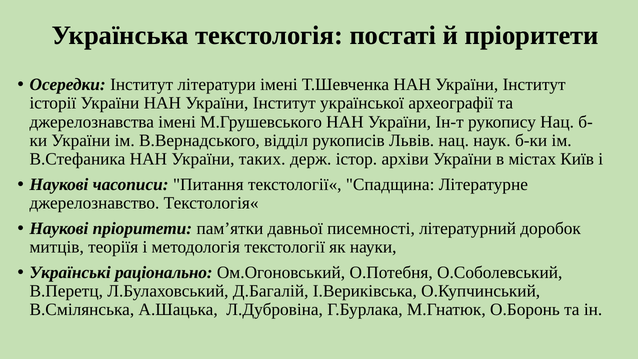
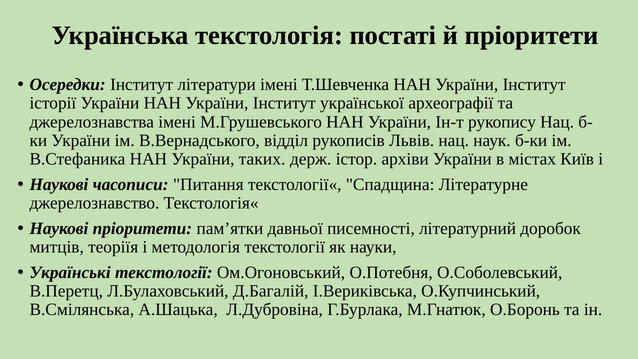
Українські раціонально: раціонально -> текстології (164, 272)
